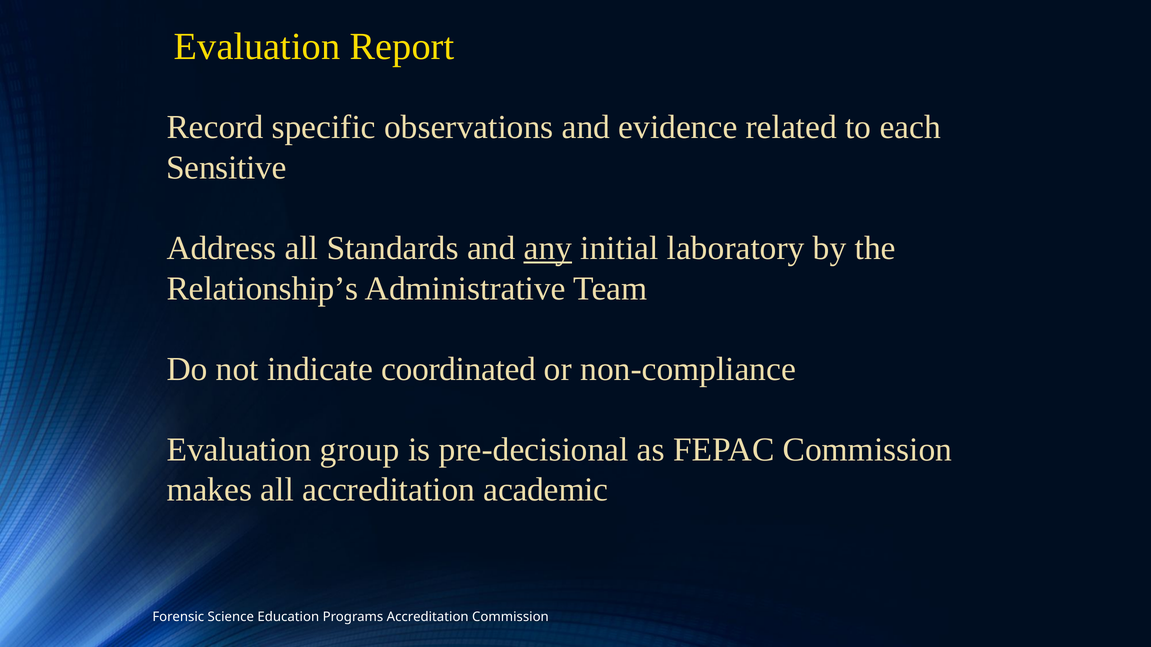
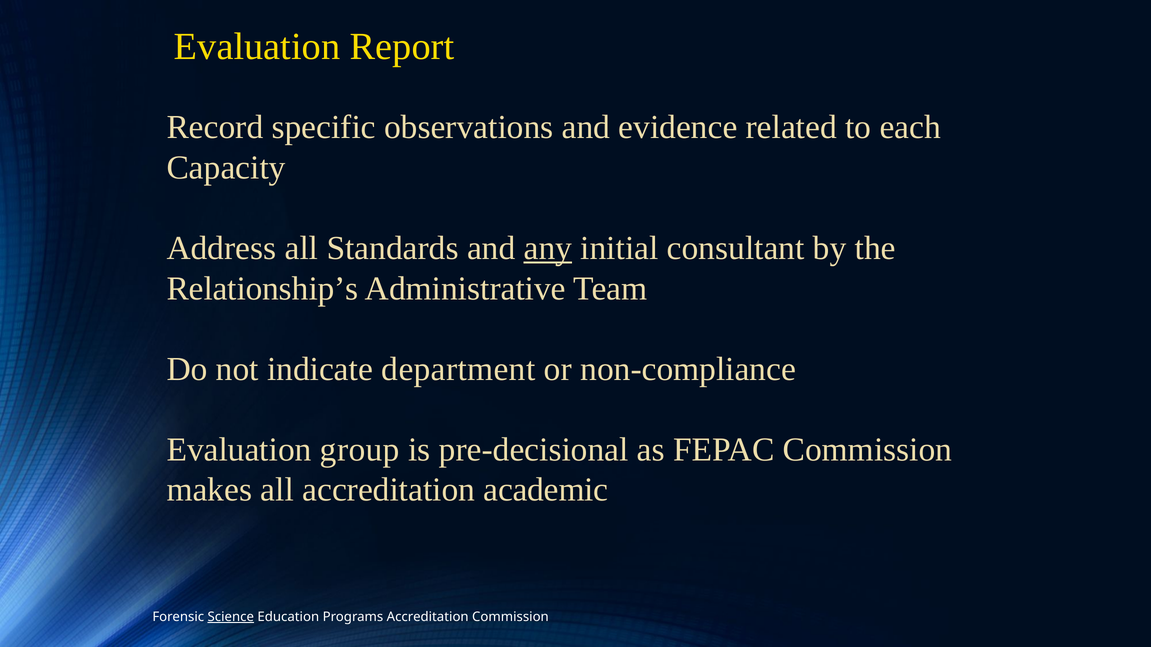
Sensitive: Sensitive -> Capacity (226, 168)
laboratory: laboratory -> consultant (736, 248)
coordinated: coordinated -> department (458, 369)
Science underline: none -> present (231, 617)
